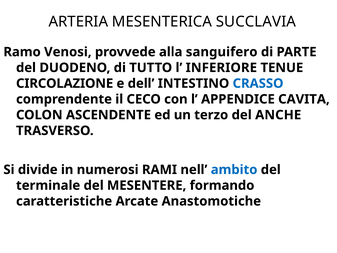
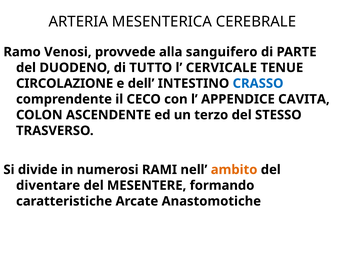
SUCCLAVIA: SUCCLAVIA -> CEREBRALE (256, 22)
INFERIORE: INFERIORE -> CERVICALE (221, 68)
ANCHE: ANCHE -> STESSO (278, 115)
ambito colour: blue -> orange (234, 170)
terminale: terminale -> diventare (48, 185)
